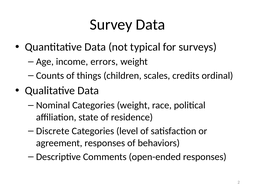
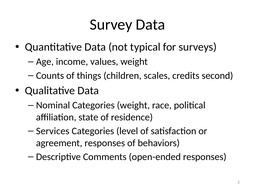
errors: errors -> values (104, 62)
ordinal: ordinal -> second (217, 76)
Discrete: Discrete -> Services (53, 131)
